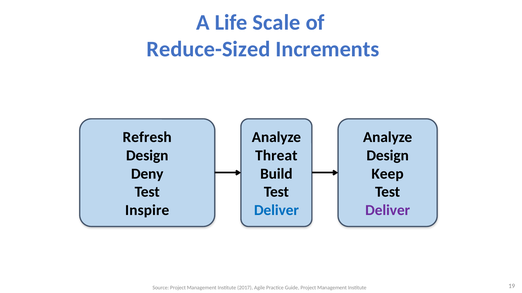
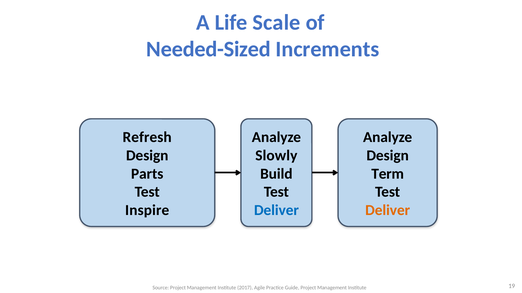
Reduce-Sized: Reduce-Sized -> Needed-Sized (209, 49)
Threat: Threat -> Slowly (276, 156)
Deny: Deny -> Parts (147, 174)
Keep: Keep -> Term (388, 174)
Deliver colour: purple -> orange (388, 211)
